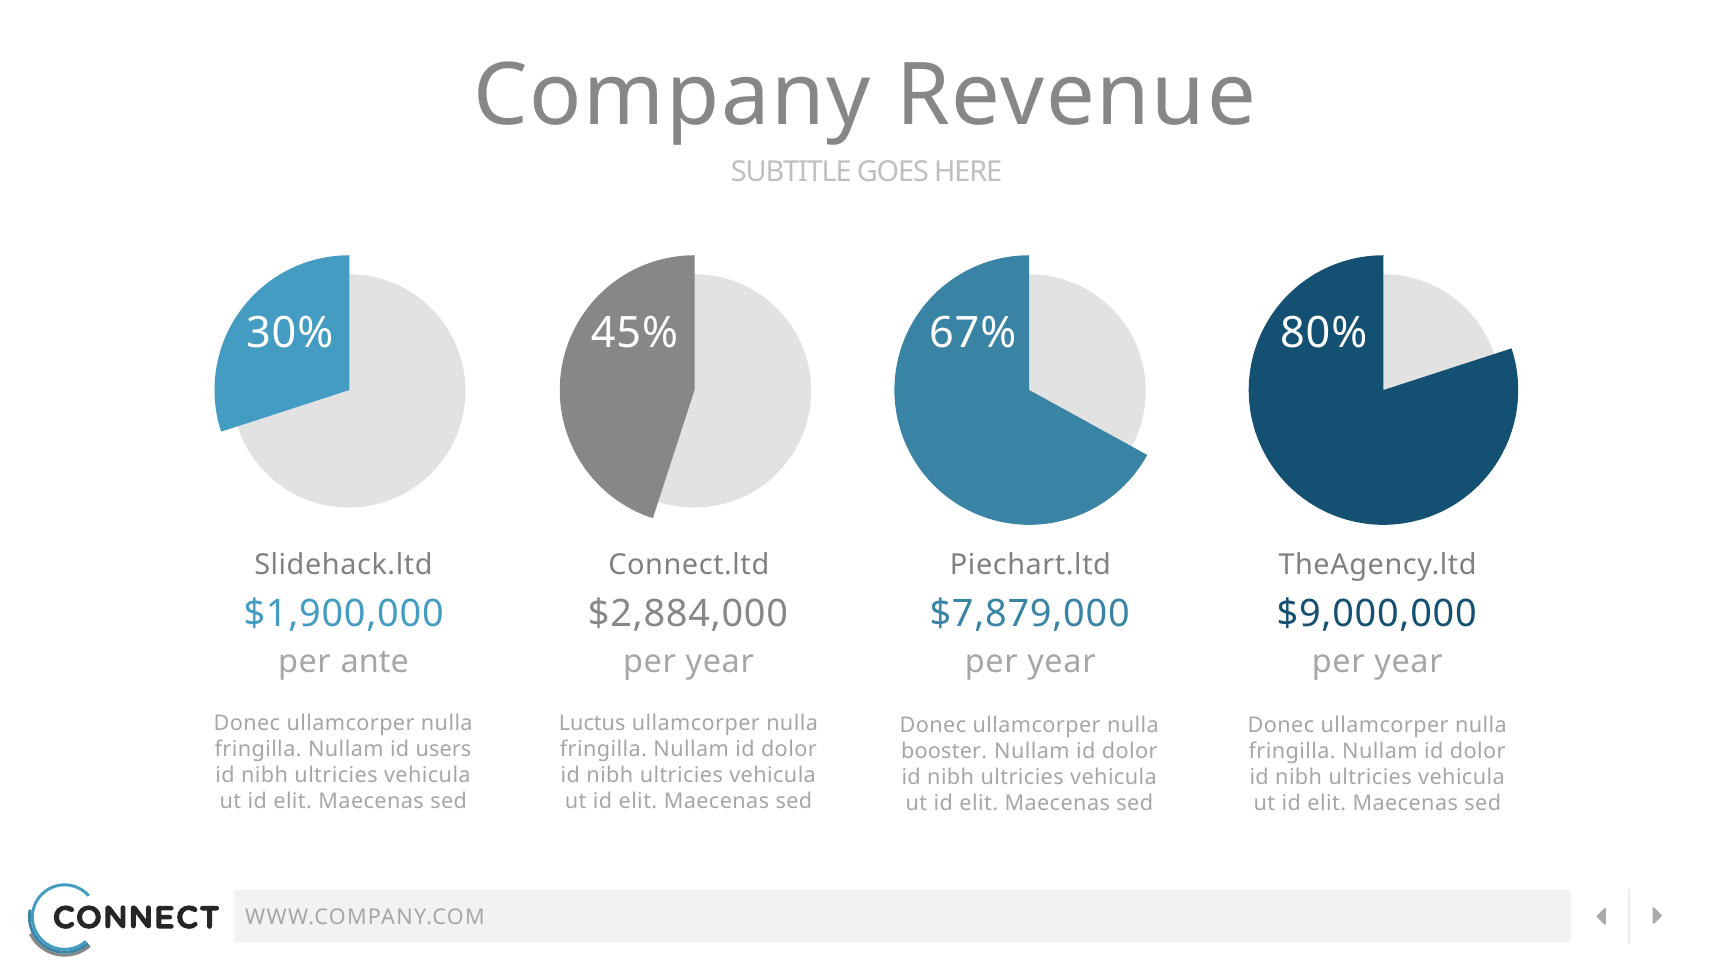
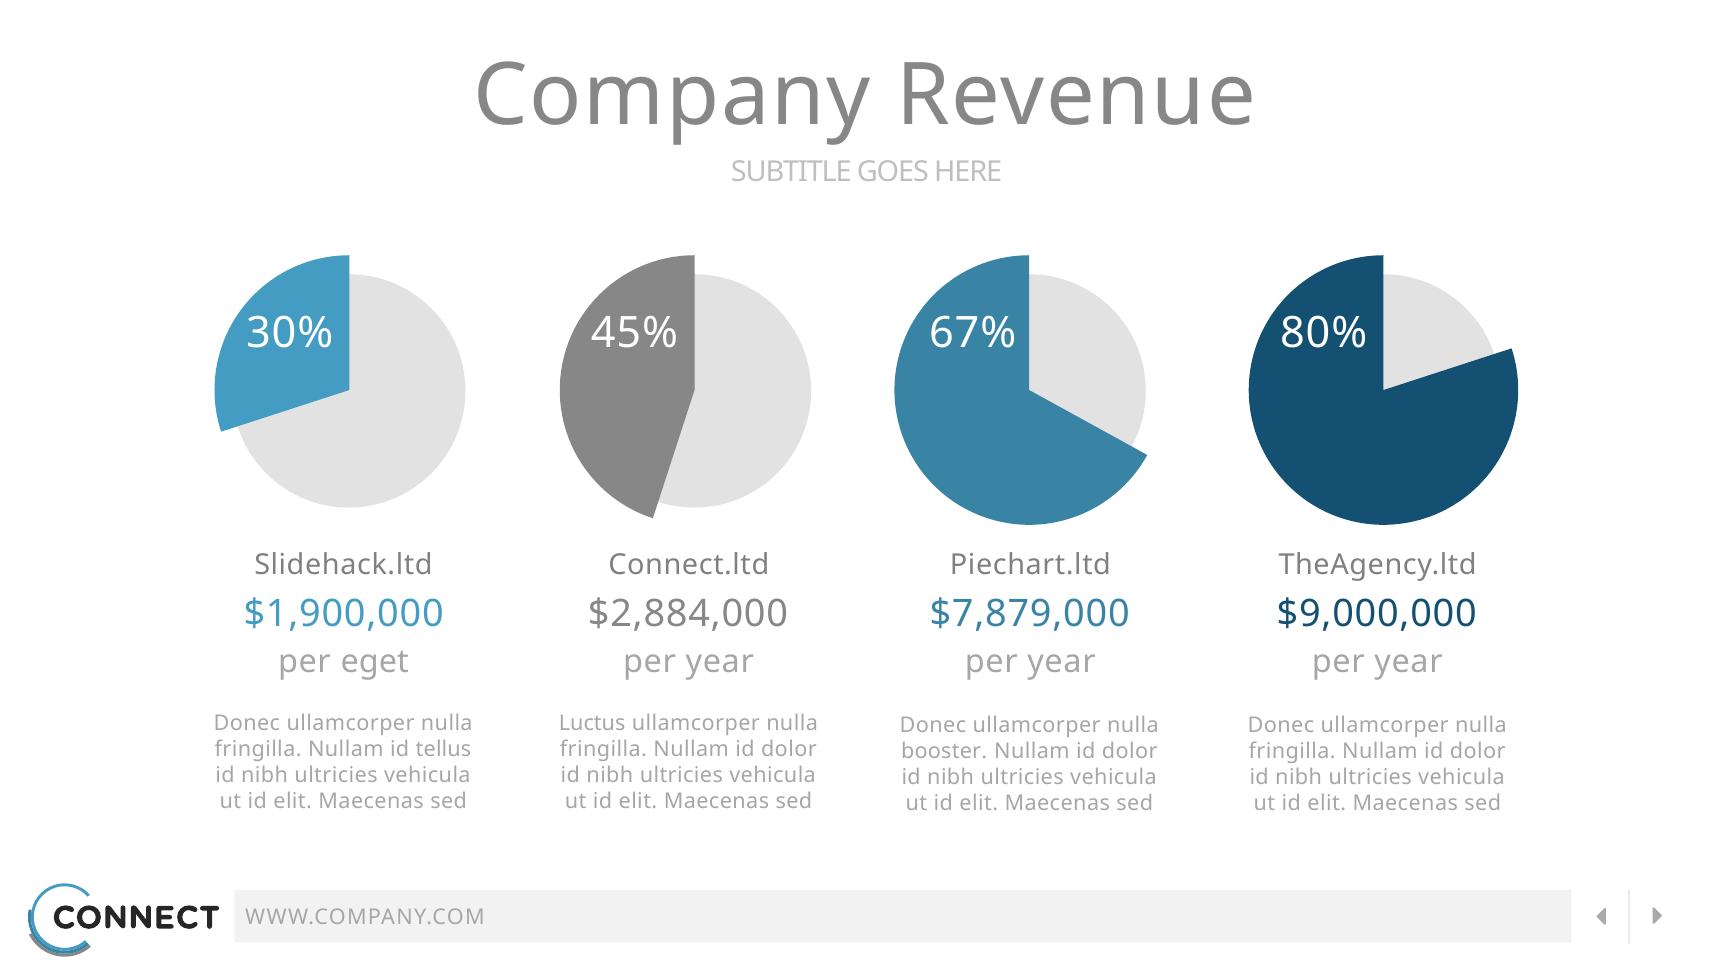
ante: ante -> eget (375, 662)
users: users -> tellus (444, 749)
